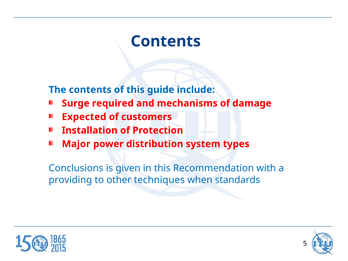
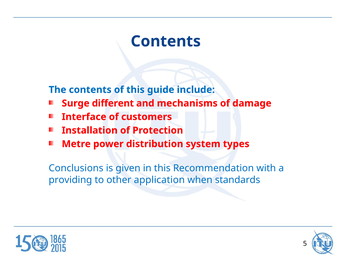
required: required -> different (113, 103)
Expected: Expected -> Interface (84, 117)
Major: Major -> Metre (76, 144)
techniques: techniques -> application (159, 180)
